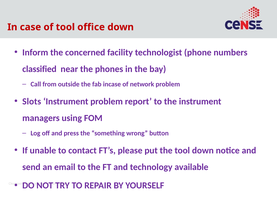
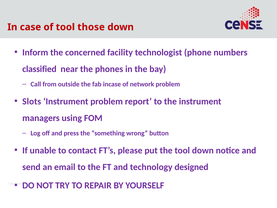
office: office -> those (91, 27)
available: available -> designed (191, 167)
